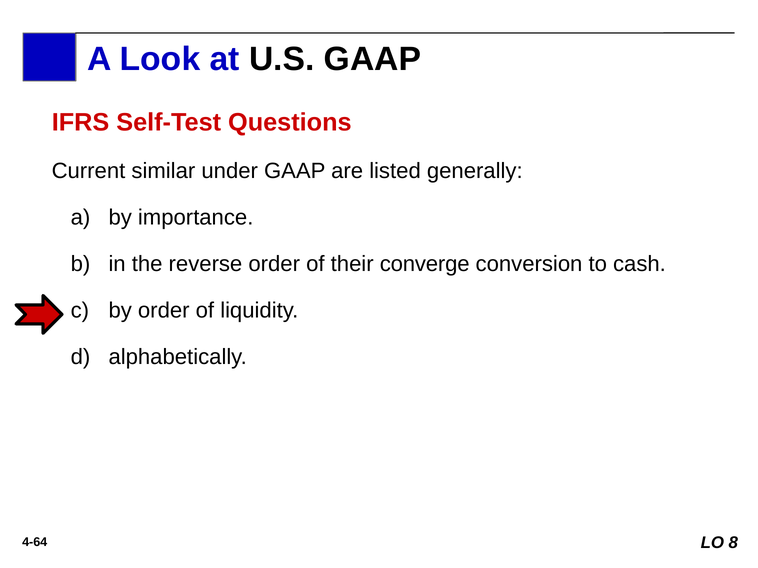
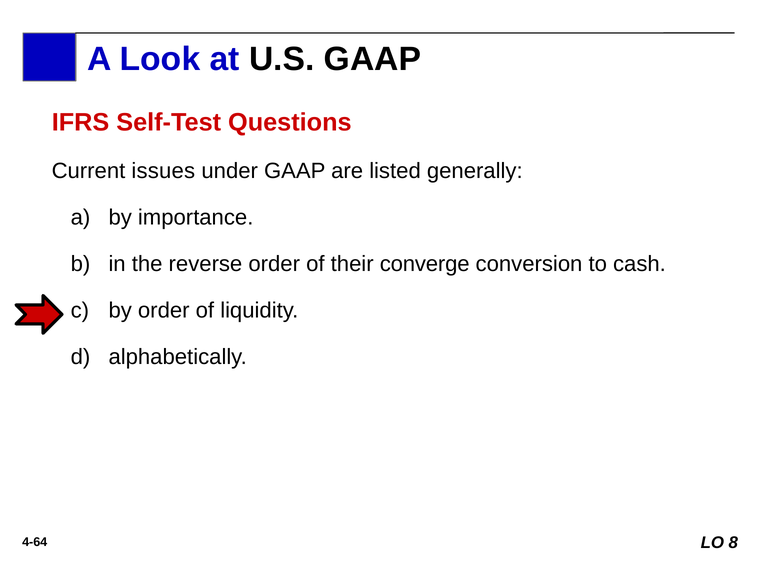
similar: similar -> issues (163, 171)
